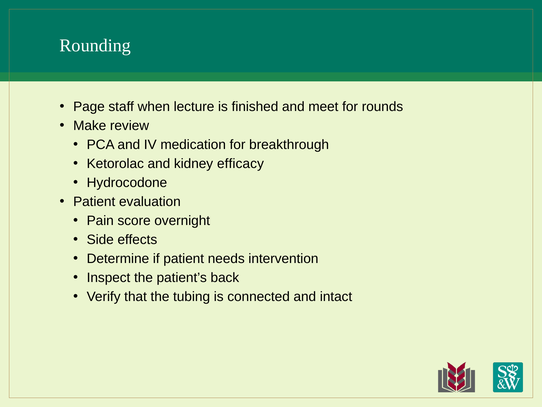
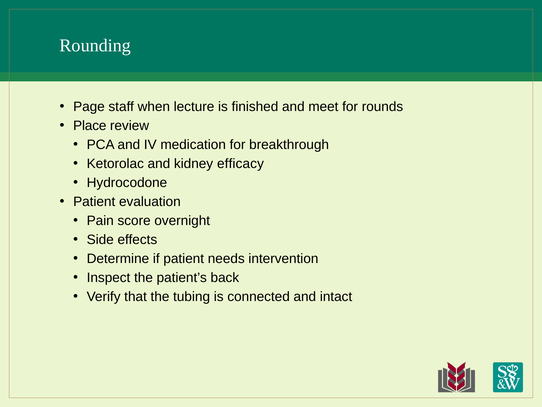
Make: Make -> Place (90, 126)
